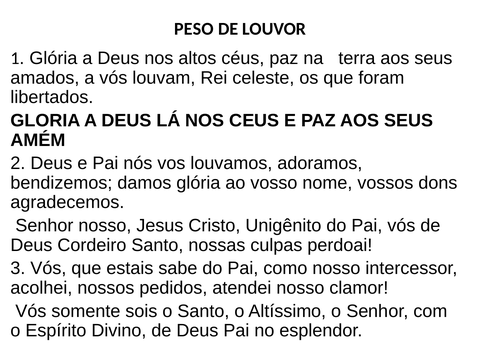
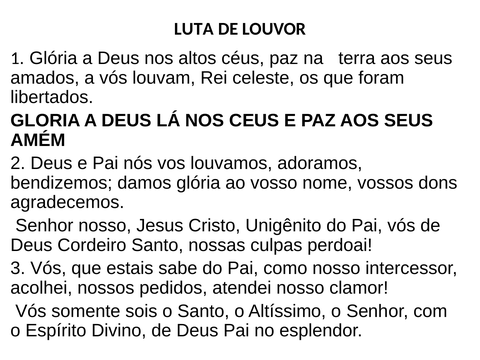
PESO: PESO -> LUTA (194, 29)
